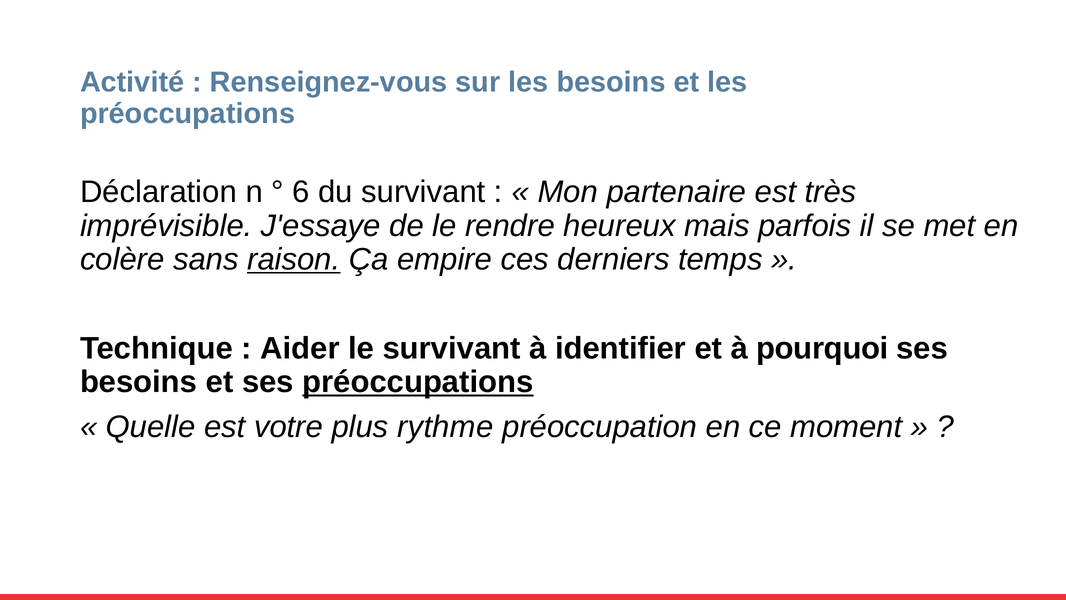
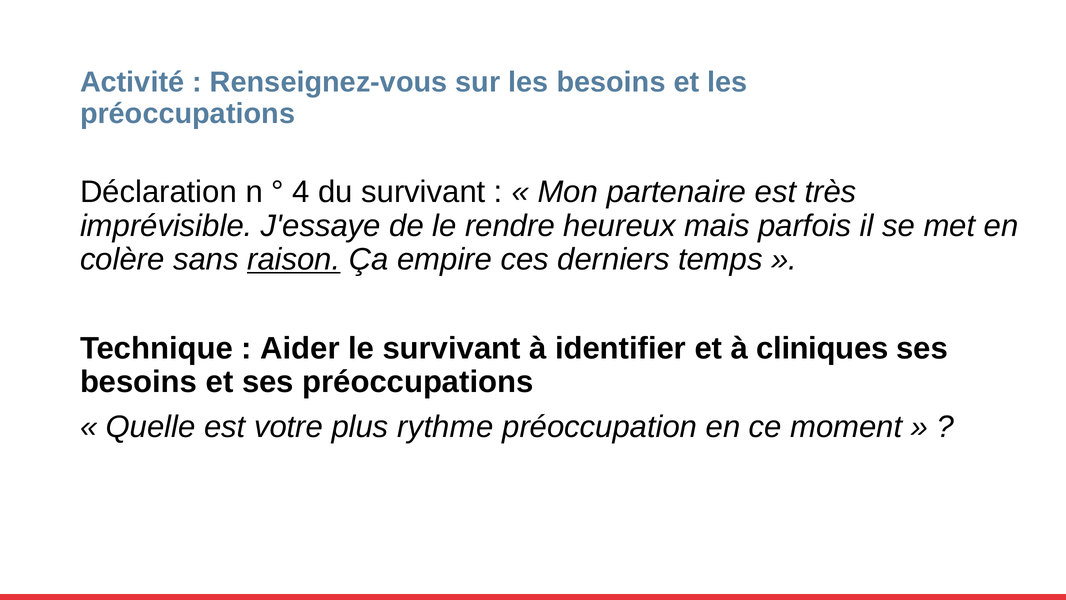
6: 6 -> 4 (301, 192)
pourquoi: pourquoi -> cliniques (822, 348)
préoccupations underline: present -> none (418, 382)
